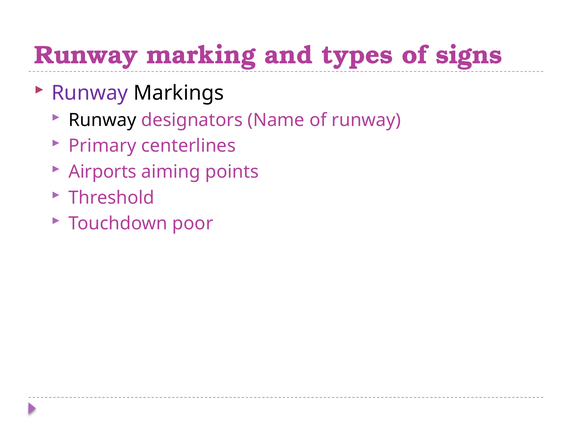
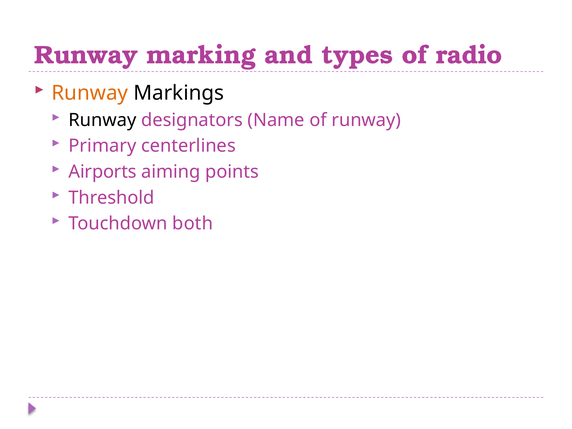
signs: signs -> radio (469, 55)
Runway colour: purple -> orange (90, 93)
poor: poor -> both (193, 224)
